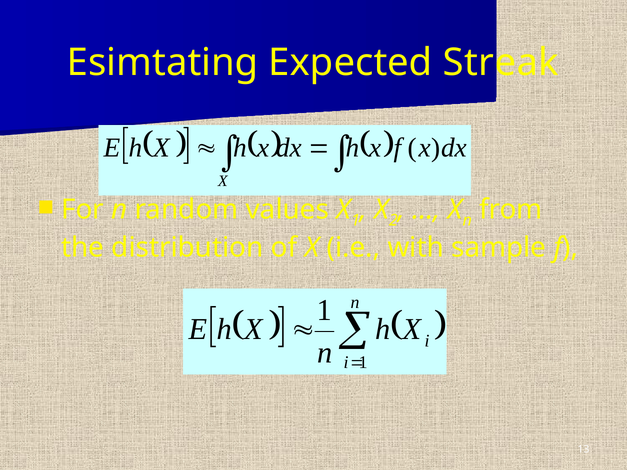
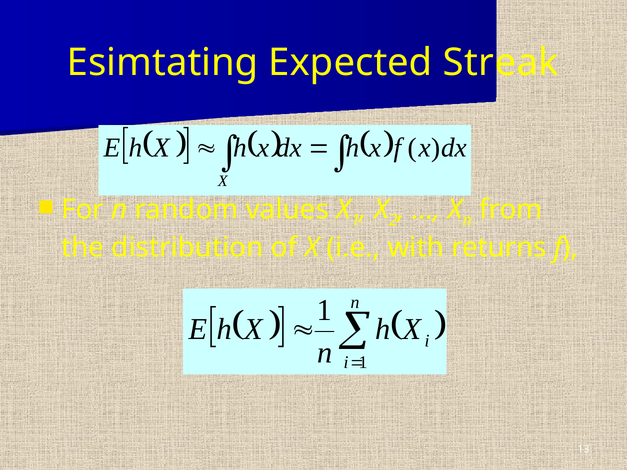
sample: sample -> returns (499, 248)
